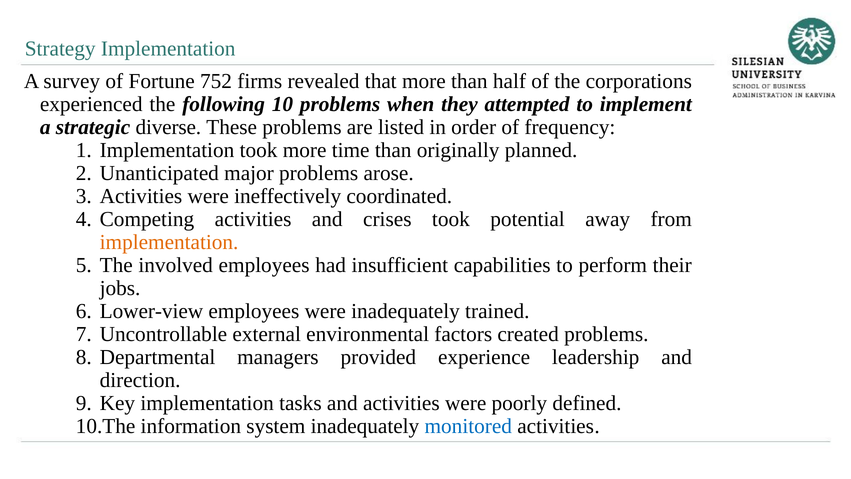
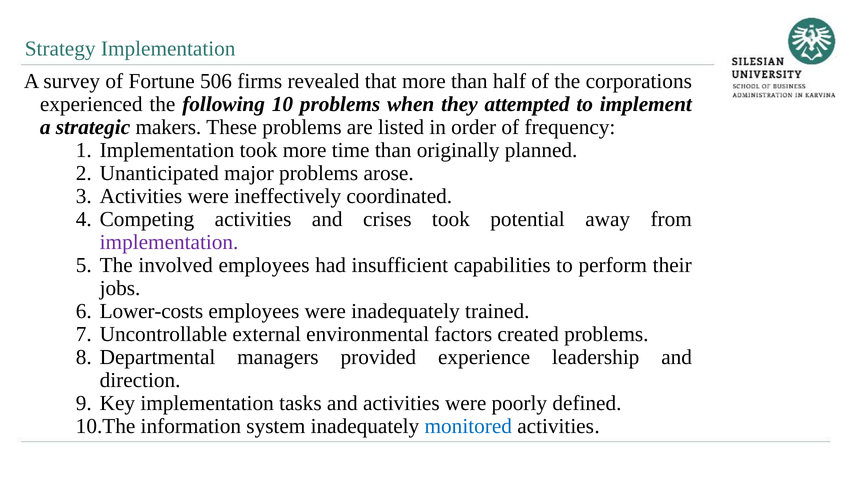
752: 752 -> 506 (216, 81)
diverse: diverse -> makers (168, 127)
implementation colour: orange -> purple (169, 242)
Lower-view: Lower-view -> Lower-costs (151, 311)
